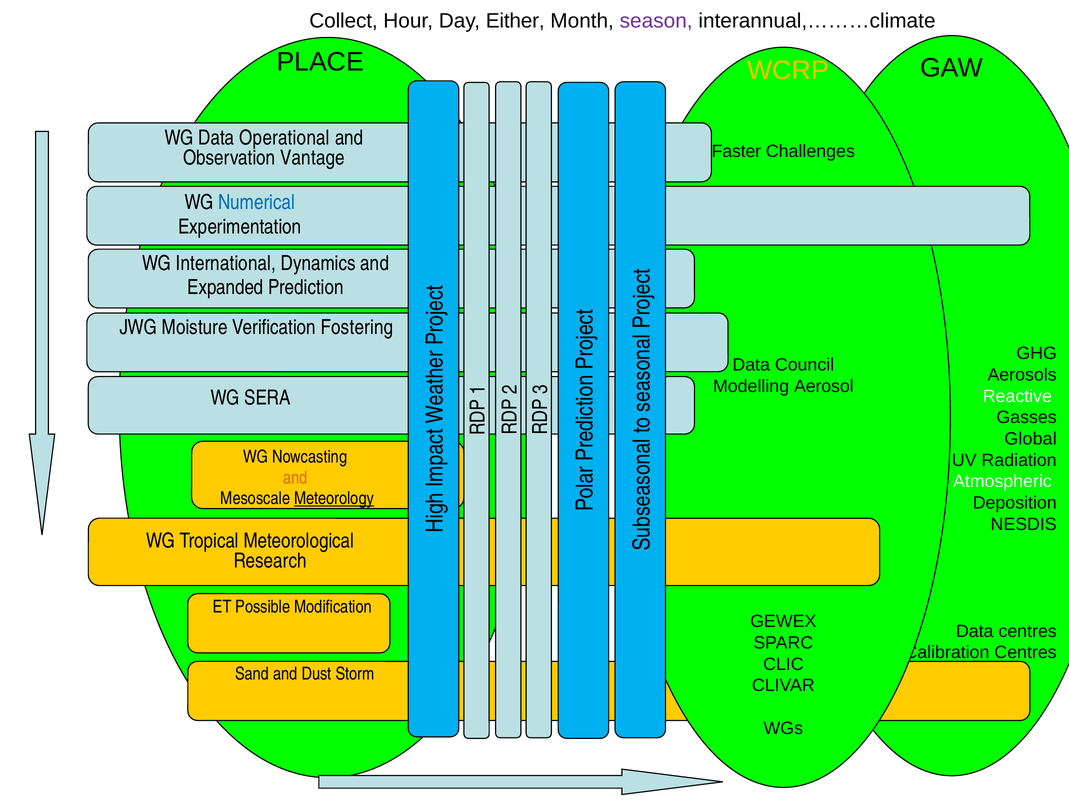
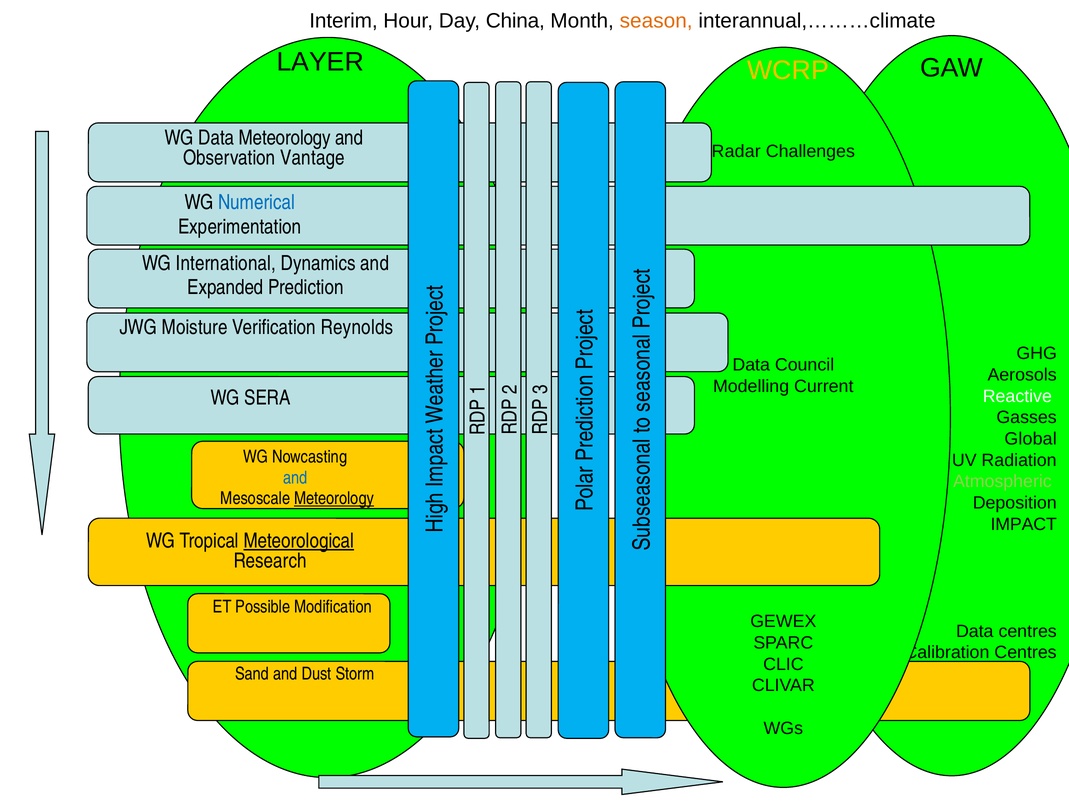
Collect: Collect -> Interim (344, 21)
Either: Either -> China (515, 21)
season colour: purple -> orange (656, 21)
PLACE: PLACE -> LAYER (320, 62)
Data Operational: Operational -> Meteorology (285, 138)
Faster: Faster -> Radar (736, 152)
Fostering: Fostering -> Reynolds (357, 328)
Aerosol: Aerosol -> Current (824, 387)
and colour: orange -> blue (295, 478)
Atmospheric colour: white -> light green (1002, 482)
NESDIS: NESDIS -> IMPACT (1024, 525)
Meteorological underline: none -> present (299, 541)
